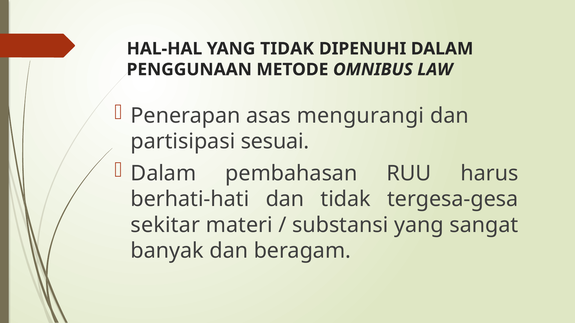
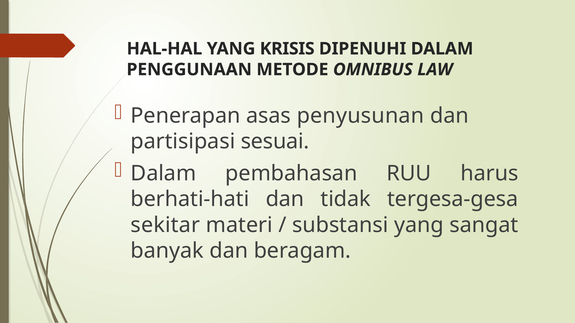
YANG TIDAK: TIDAK -> KRISIS (287, 49)
mengurangi: mengurangi -> penyusunan (360, 116)
